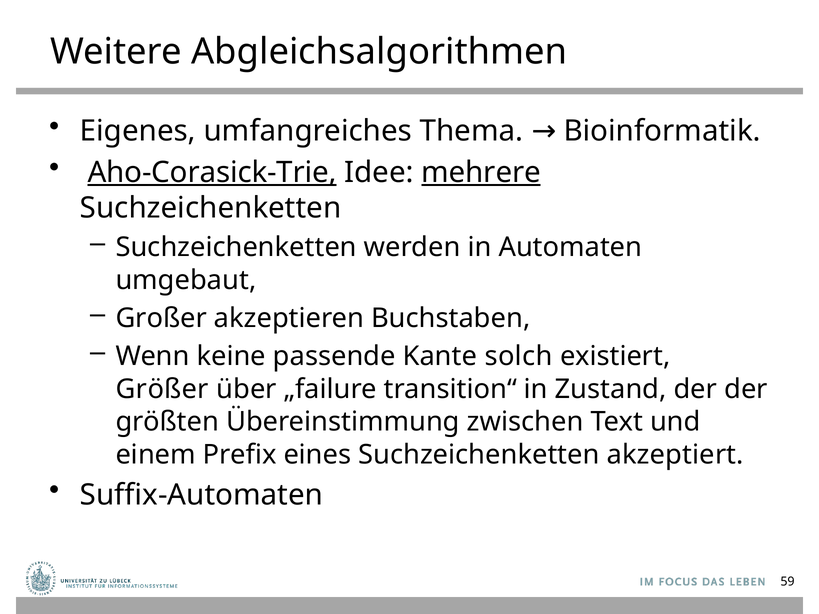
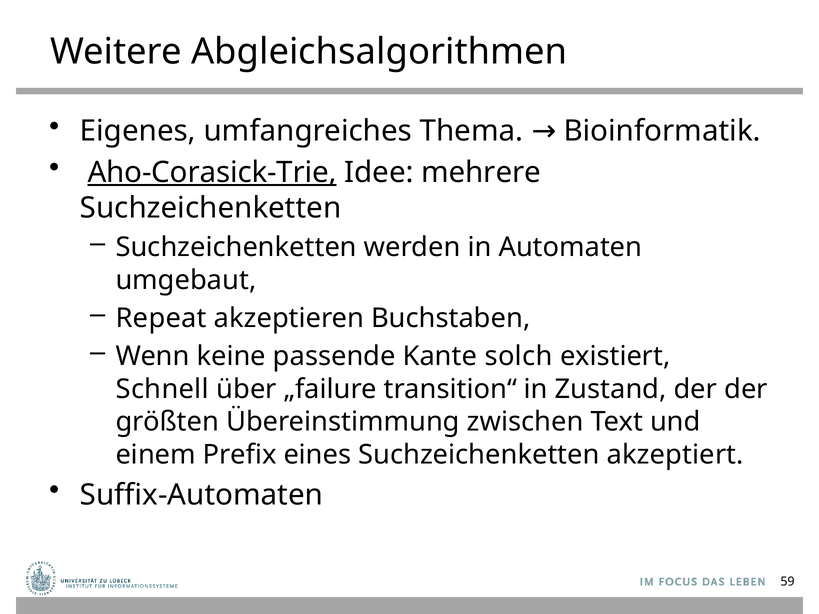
mehrere underline: present -> none (481, 172)
Großer: Großer -> Repeat (161, 318)
Größer: Größer -> Schnell (162, 389)
